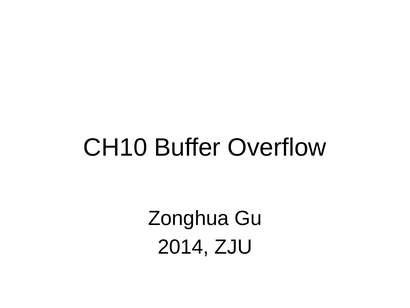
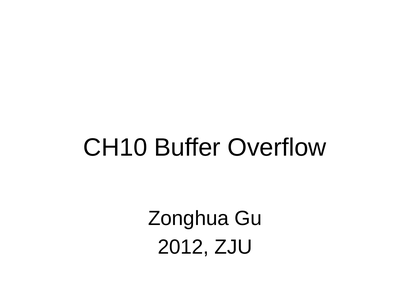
2014: 2014 -> 2012 (183, 247)
